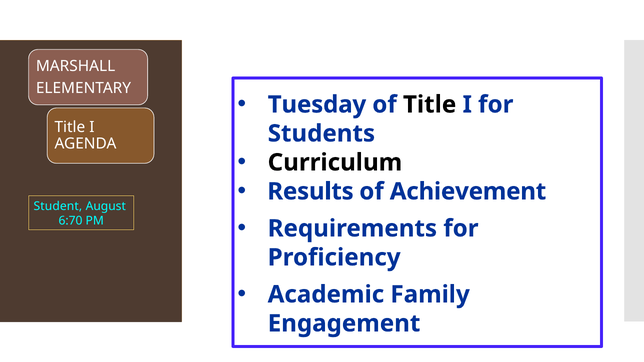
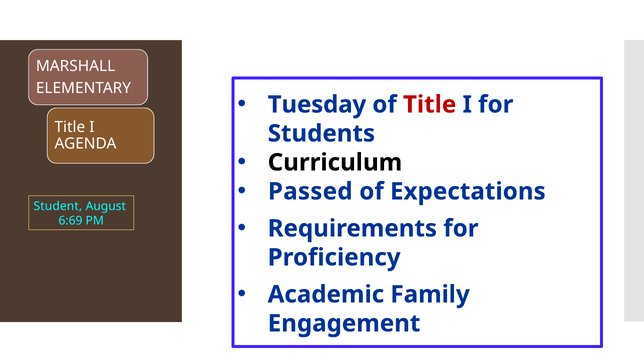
Title colour: black -> red (430, 105)
Results: Results -> Passed (310, 192)
Achievement: Achievement -> Expectations (468, 192)
6:70: 6:70 -> 6:69 (70, 221)
